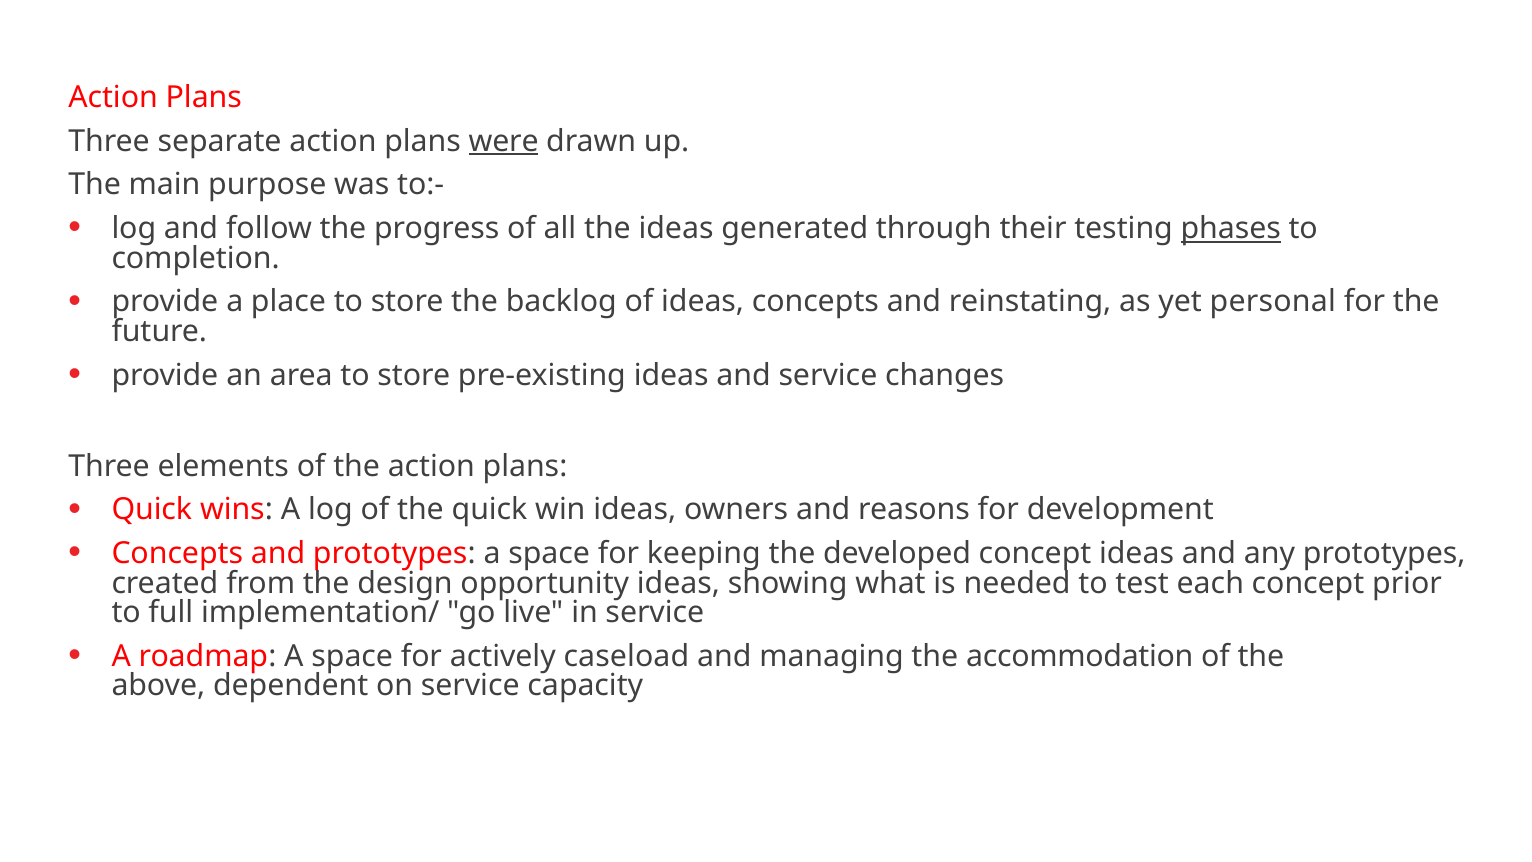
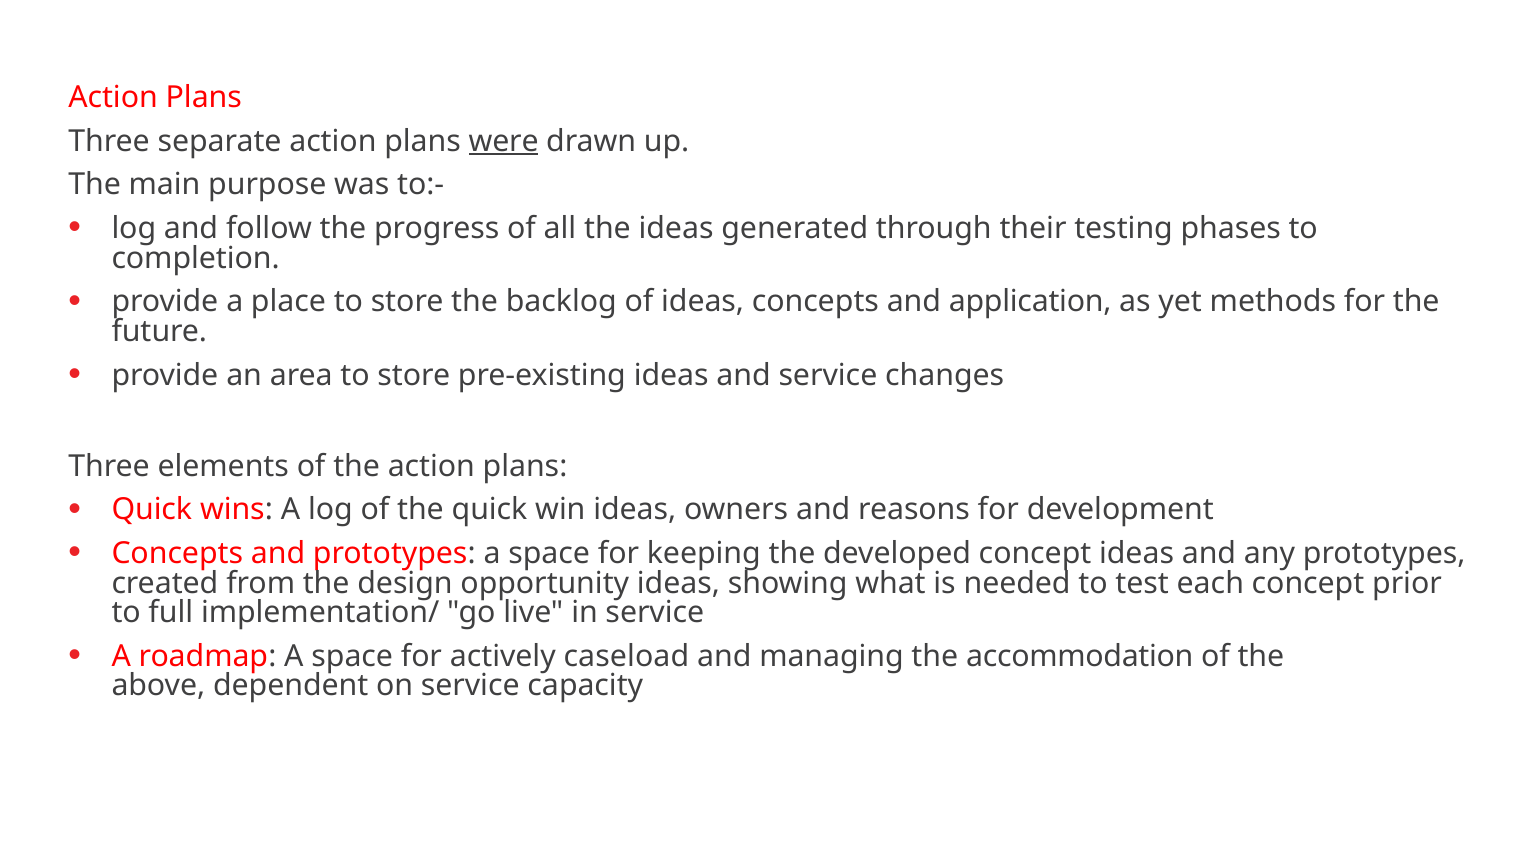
phases underline: present -> none (1231, 229)
reinstating: reinstating -> application (1030, 302)
personal: personal -> methods (1273, 302)
